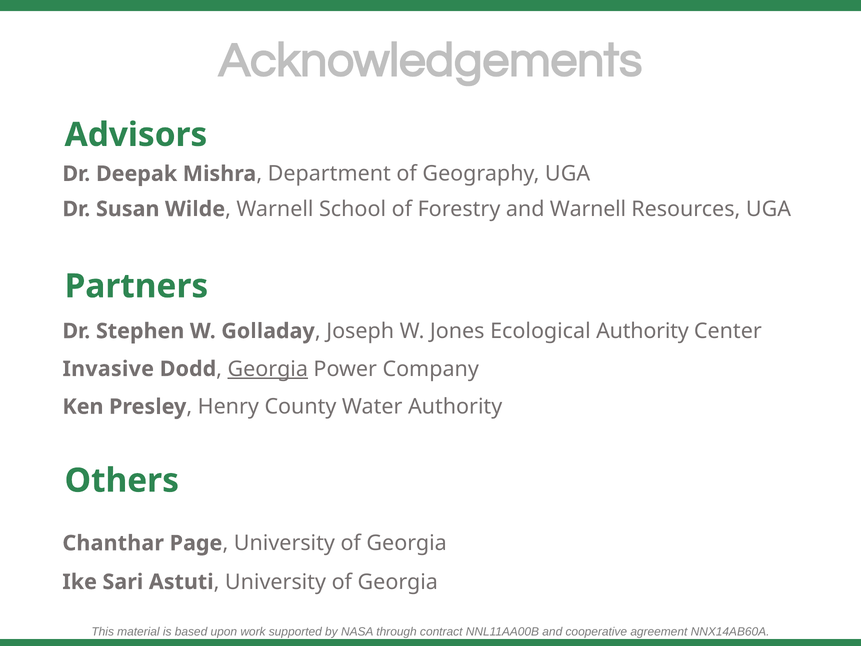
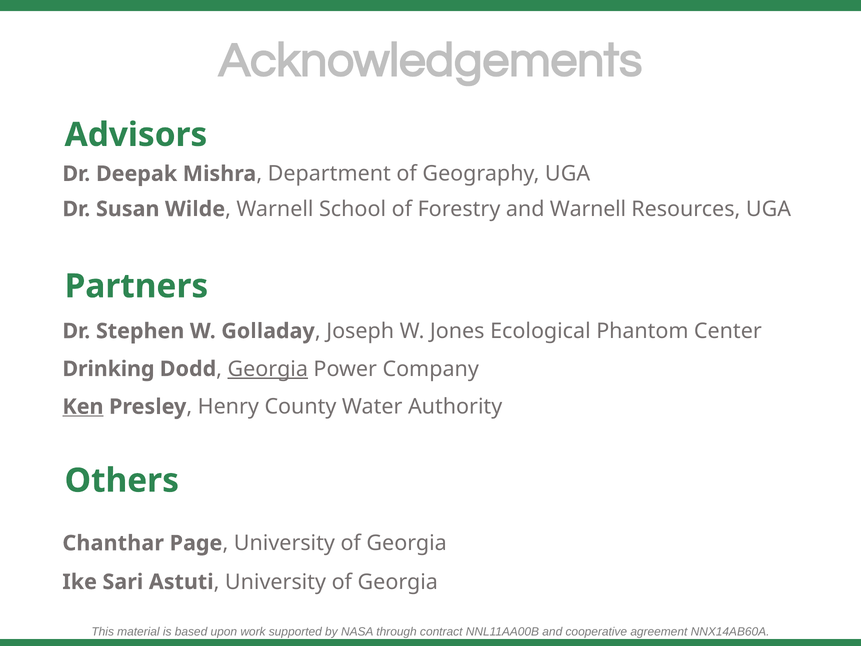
Ecological Authority: Authority -> Phantom (642, 331)
Invasive: Invasive -> Drinking (108, 369)
Ken underline: none -> present (83, 407)
